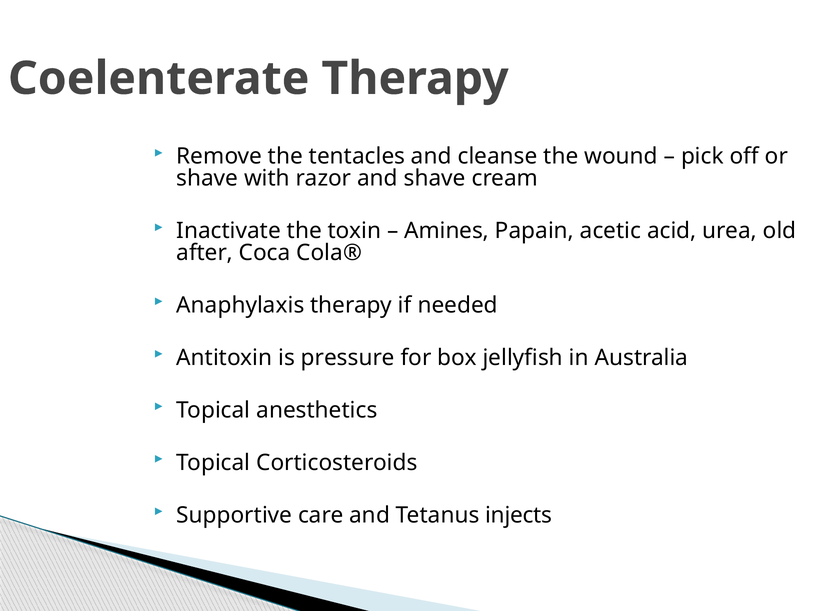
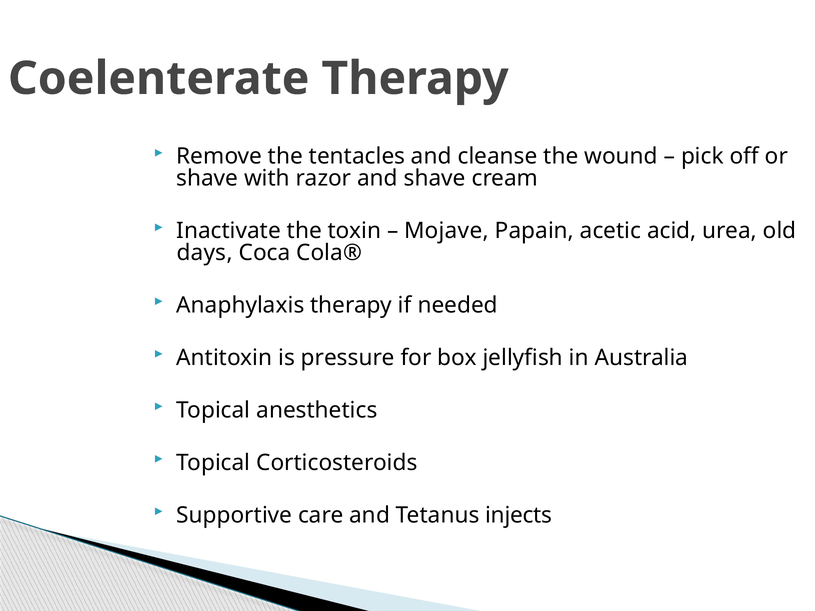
Amines: Amines -> Mojave (446, 231)
after: after -> days (205, 253)
